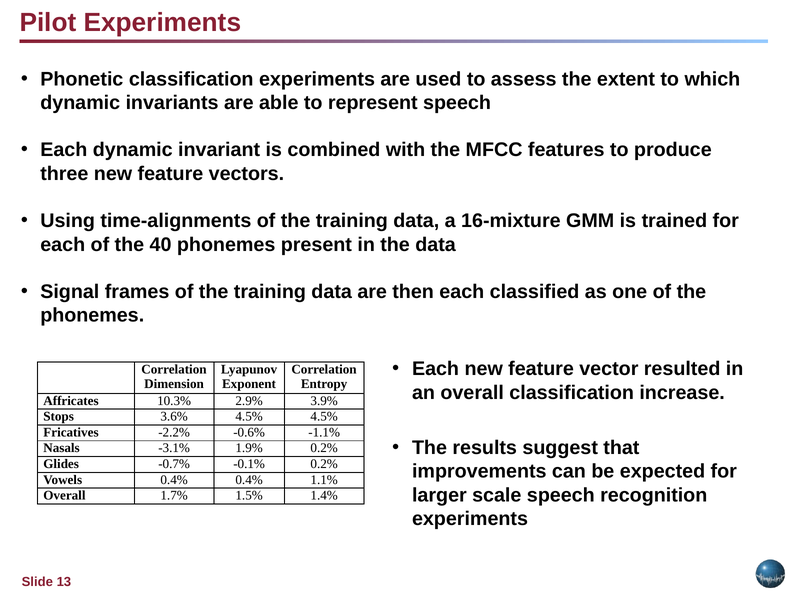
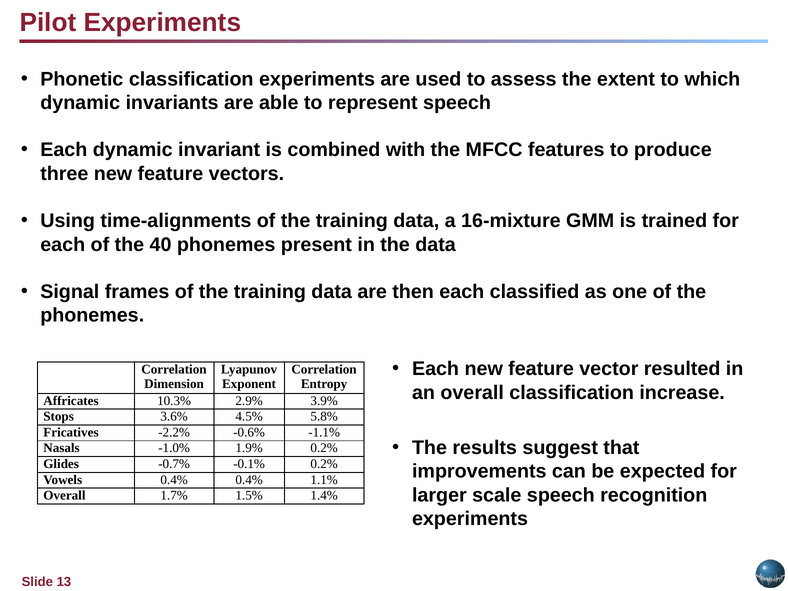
4.5% 4.5%: 4.5% -> 5.8% (324, 417)
-3.1%: -3.1% -> -1.0% (174, 448)
